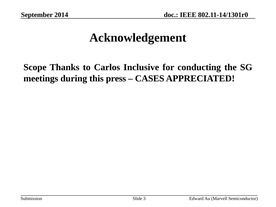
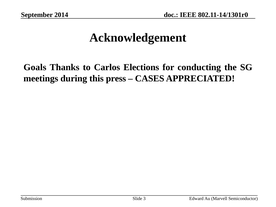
Scope: Scope -> Goals (35, 67)
Inclusive: Inclusive -> Elections (141, 67)
